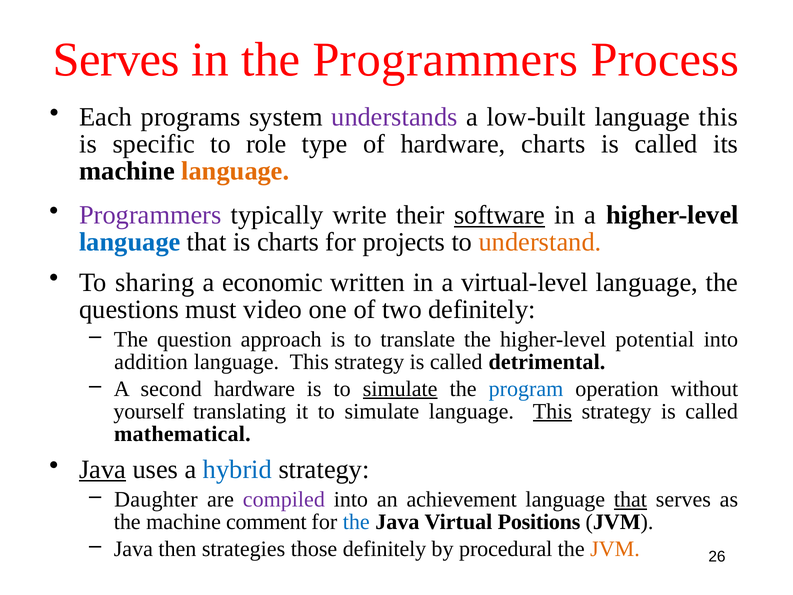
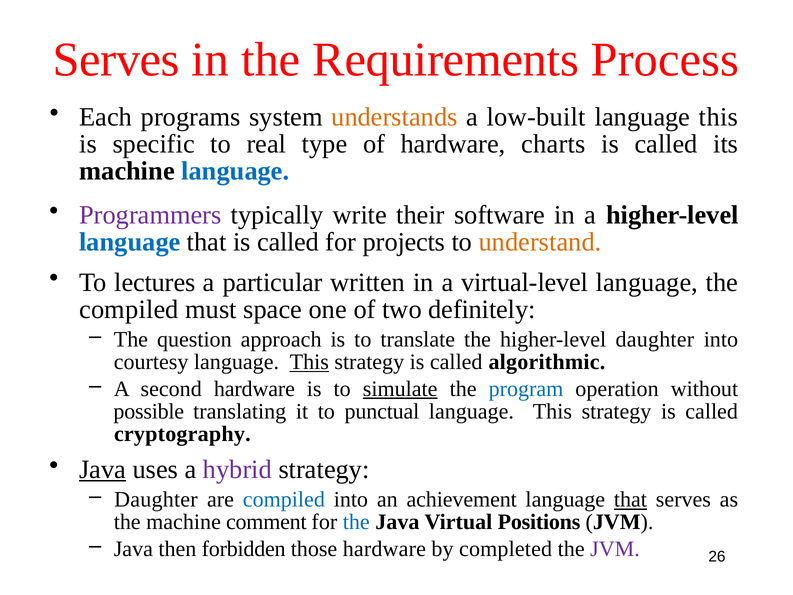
the Programmers: Programmers -> Requirements (446, 60)
understands colour: purple -> orange (394, 117)
role: role -> real (266, 144)
language colour: orange -> blue (235, 171)
software underline: present -> none (500, 215)
that is charts: charts -> called (288, 242)
sharing: sharing -> lectures (155, 282)
economic: economic -> particular (273, 282)
questions: questions -> compiled (129, 309)
video: video -> space (273, 309)
higher-level potential: potential -> daughter (655, 339)
addition: addition -> courtesy (151, 362)
This underline: none -> present (309, 362)
detrimental: detrimental -> algorithmic (547, 362)
yourself: yourself -> possible (149, 411)
it to simulate: simulate -> punctual (382, 411)
This underline: present -> none (552, 411)
mathematical: mathematical -> cryptography (182, 434)
hybrid colour: blue -> purple (237, 469)
compiled colour: purple -> blue (284, 499)
strategies: strategies -> forbidden (244, 549)
those definitely: definitely -> hardware (384, 549)
procedural: procedural -> completed (506, 549)
JVM colour: orange -> purple (615, 549)
